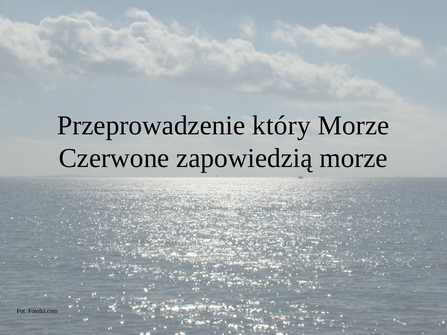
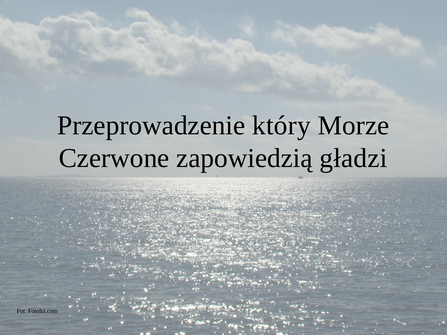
zapowiedzią morze: morze -> gładzi (353, 158)
